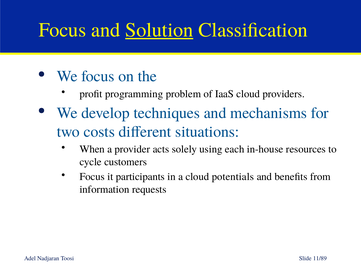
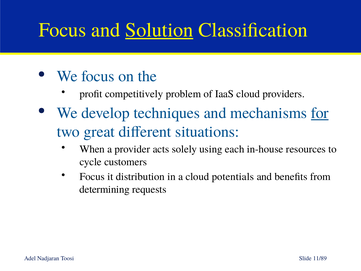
programming: programming -> competitively (134, 94)
for underline: none -> present (320, 113)
costs: costs -> great (99, 132)
participants: participants -> distribution (140, 177)
information: information -> determining (105, 189)
